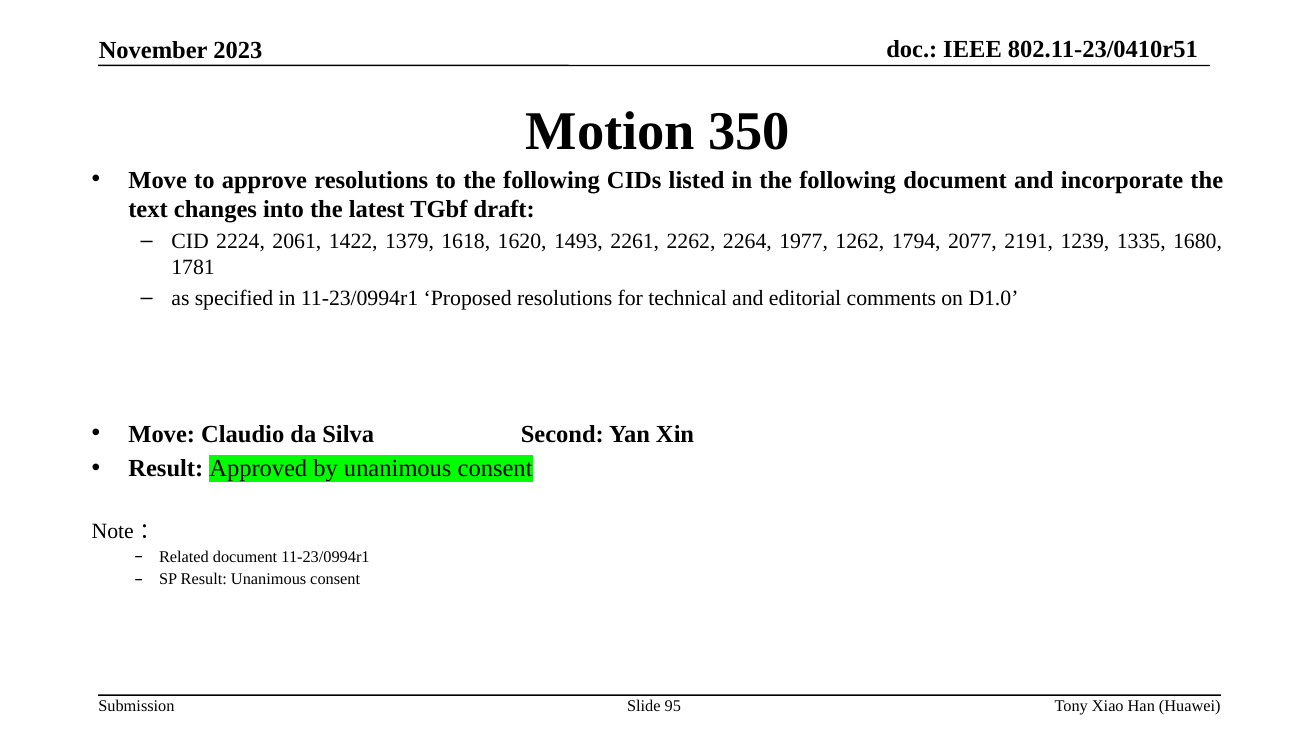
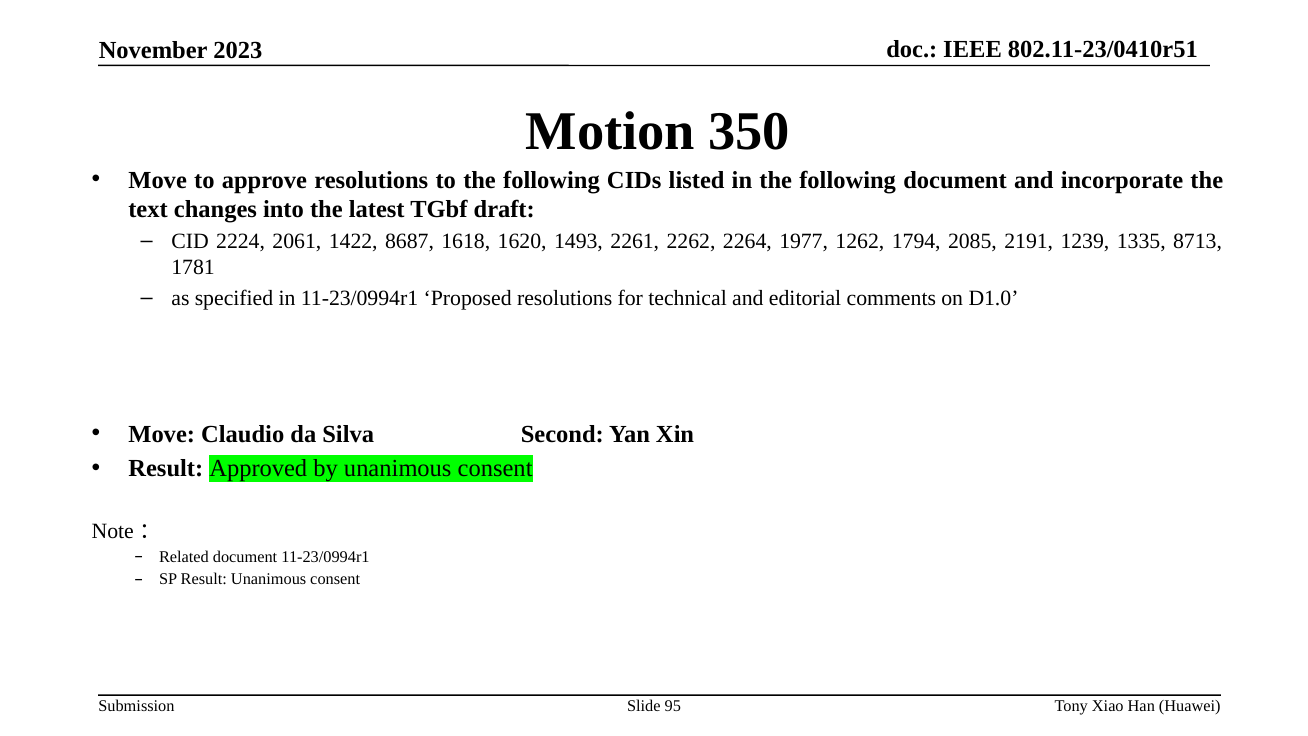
1379: 1379 -> 8687 (410, 241)
2077: 2077 -> 2085 (972, 241)
1680: 1680 -> 8713 (1198, 241)
